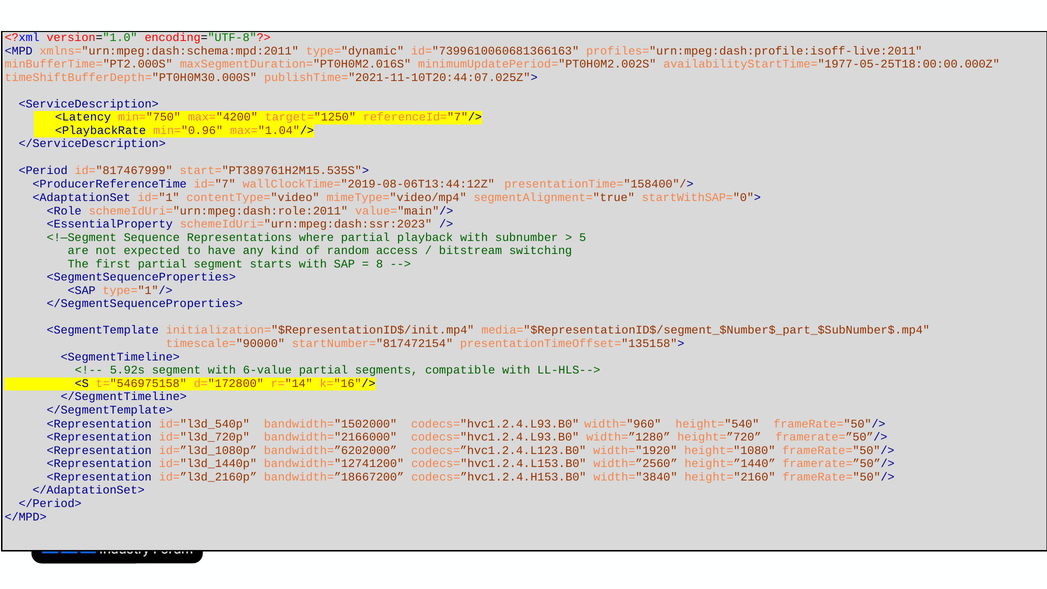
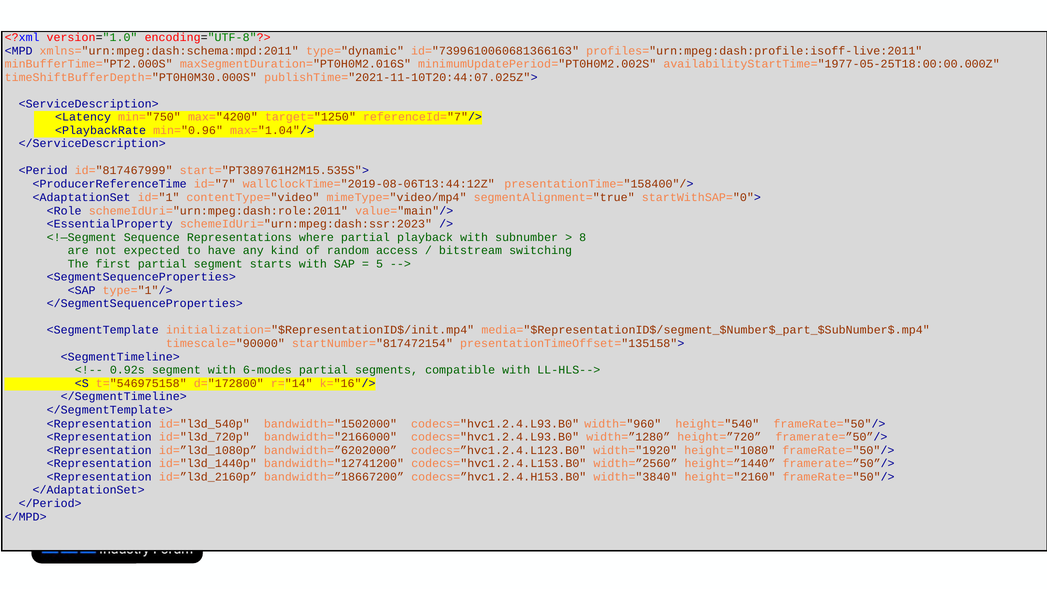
5: 5 -> 8 (583, 237)
8: 8 -> 5 (379, 264)
5.92s: 5.92s -> 0.92s (127, 370)
6-value: 6-value -> 6-modes (267, 370)
